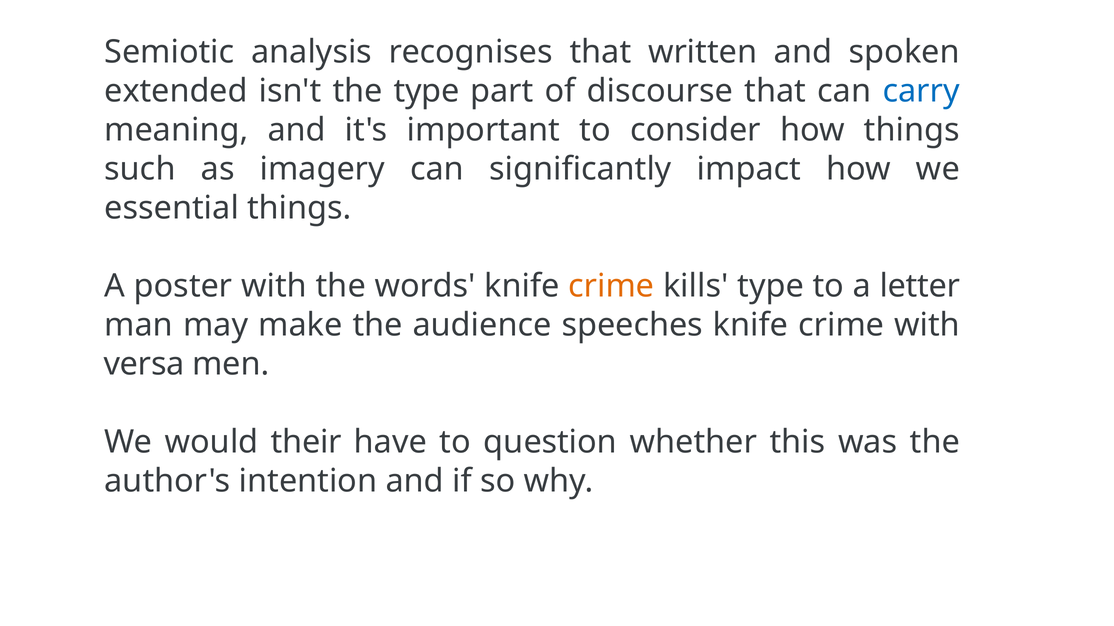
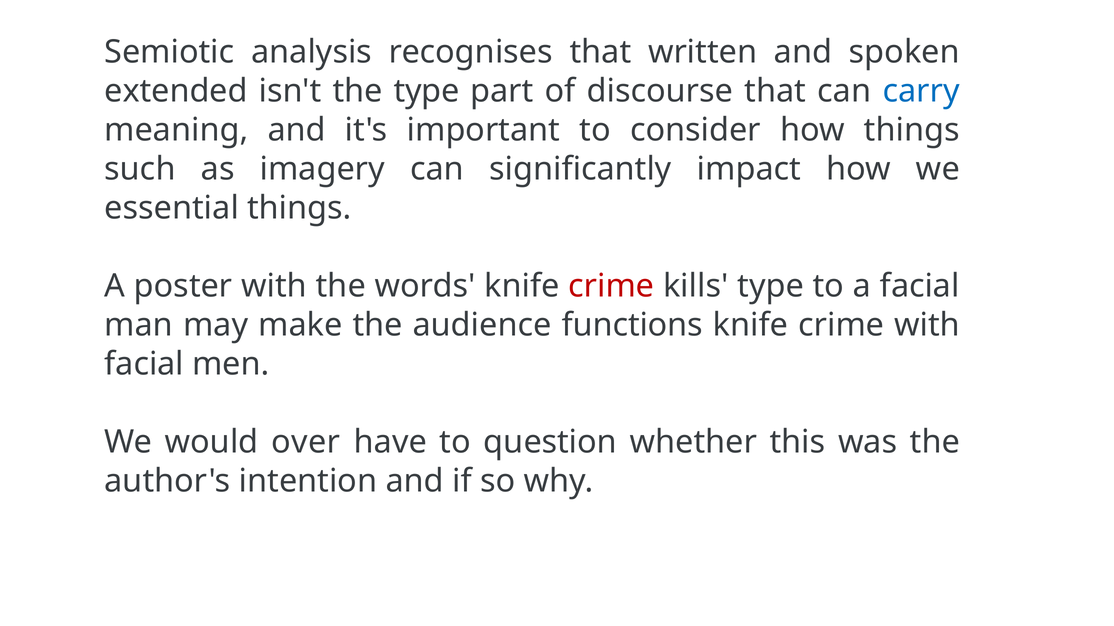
crime colour: orange -> red (611, 286)
a letter: letter -> facial (920, 286)
speeches: speeches -> functions (632, 325)
versa: versa -> facial (144, 364)
their: their -> over (306, 442)
